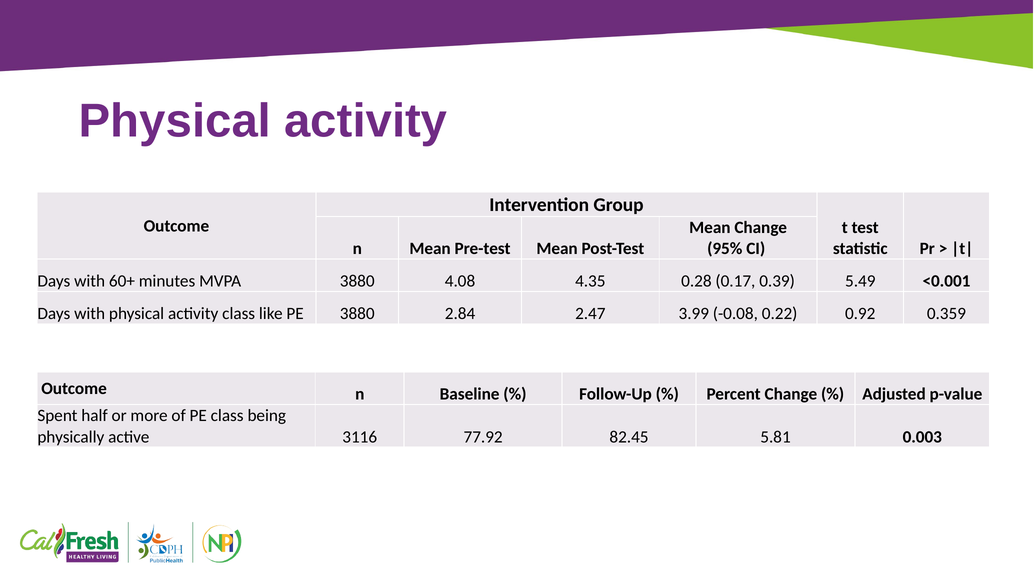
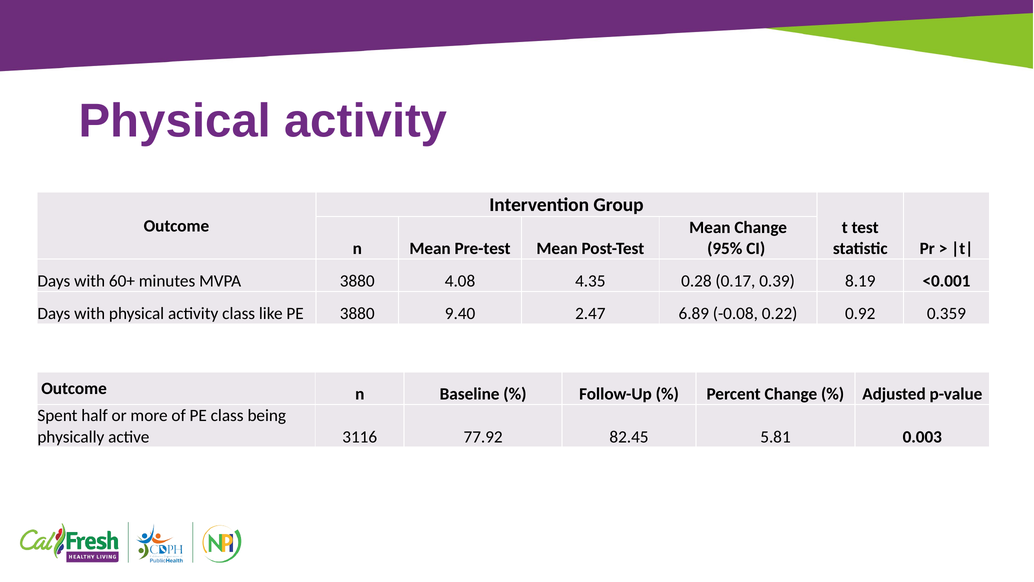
5.49: 5.49 -> 8.19 (860, 281)
2.84: 2.84 -> 9.40 (460, 313)
3.99: 3.99 -> 6.89 (694, 313)
